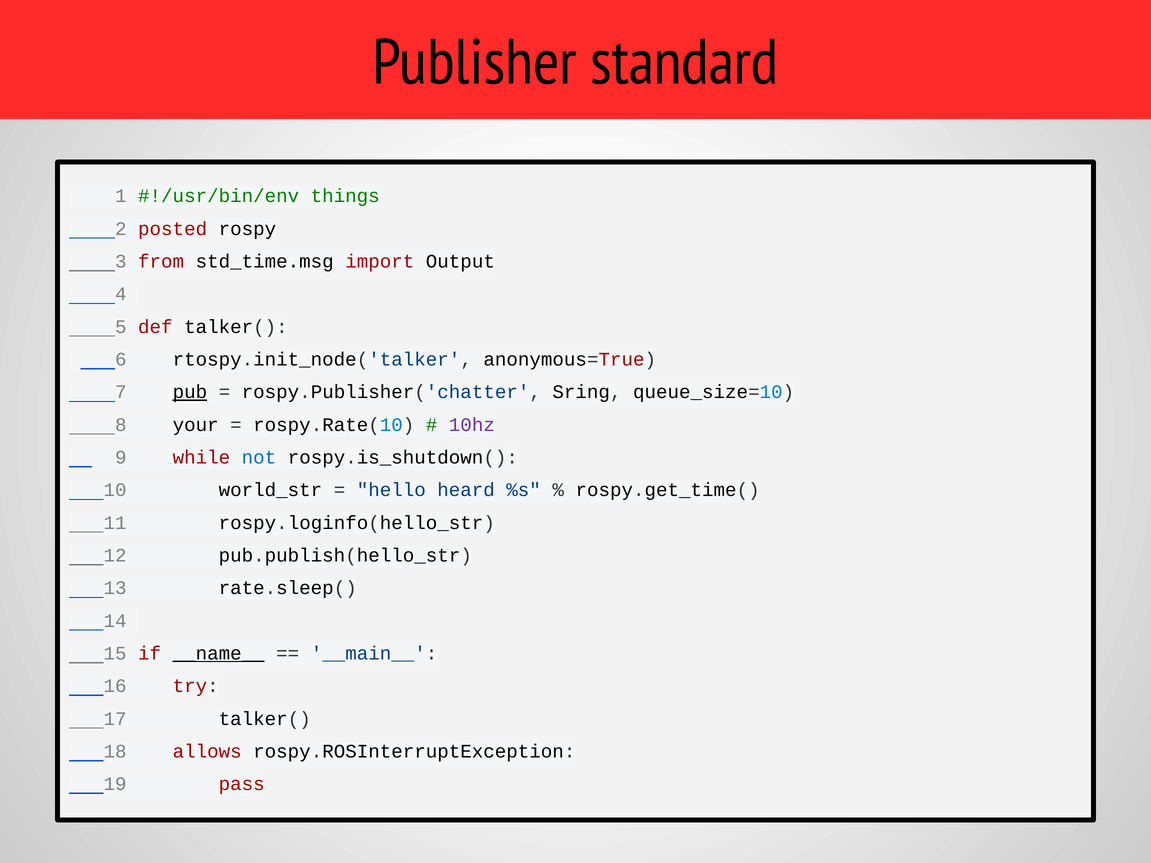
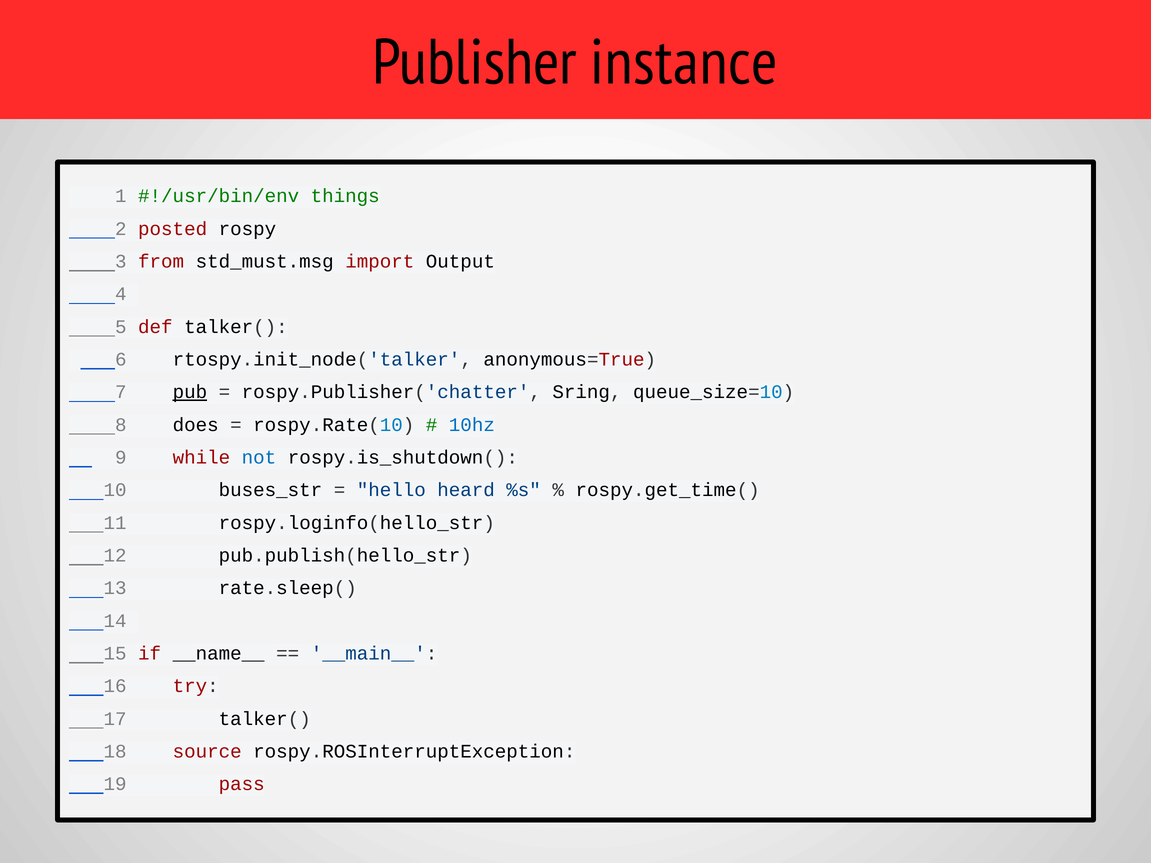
standard: standard -> instance (684, 63)
std_time.msg: std_time.msg -> std_must.msg (265, 261)
your: your -> does (196, 425)
10hz colour: purple -> blue (472, 425)
world_str: world_str -> buses_str (270, 490)
__name__ underline: present -> none (219, 654)
allows: allows -> source (207, 752)
